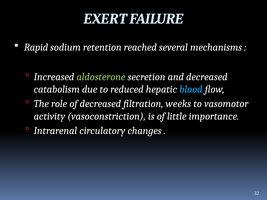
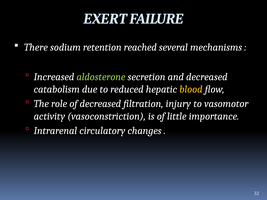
Rapid: Rapid -> There (36, 47)
blood colour: light blue -> yellow (191, 89)
weeks: weeks -> injury (178, 104)
